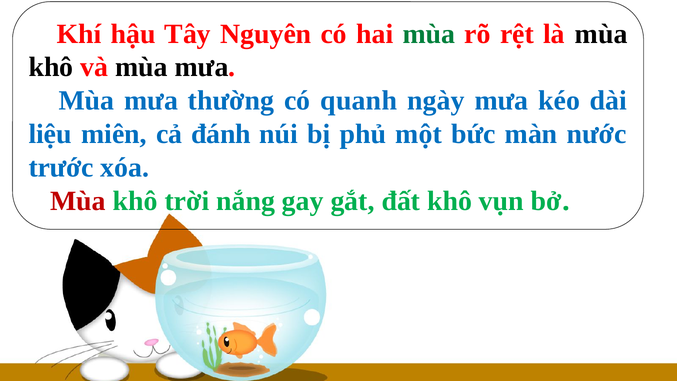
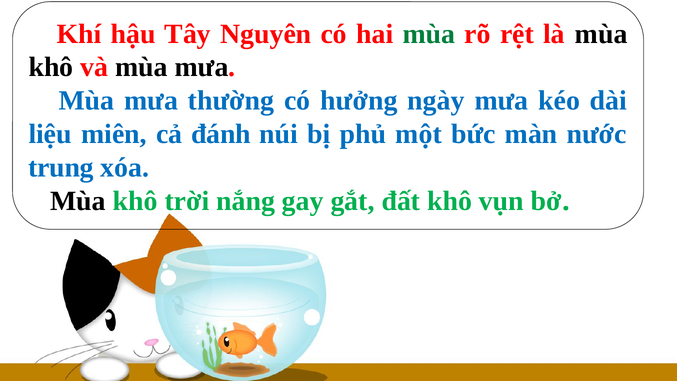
quanh: quanh -> hưởng (359, 101)
trước: trước -> trung (61, 168)
Mùa colour: red -> black (78, 201)
